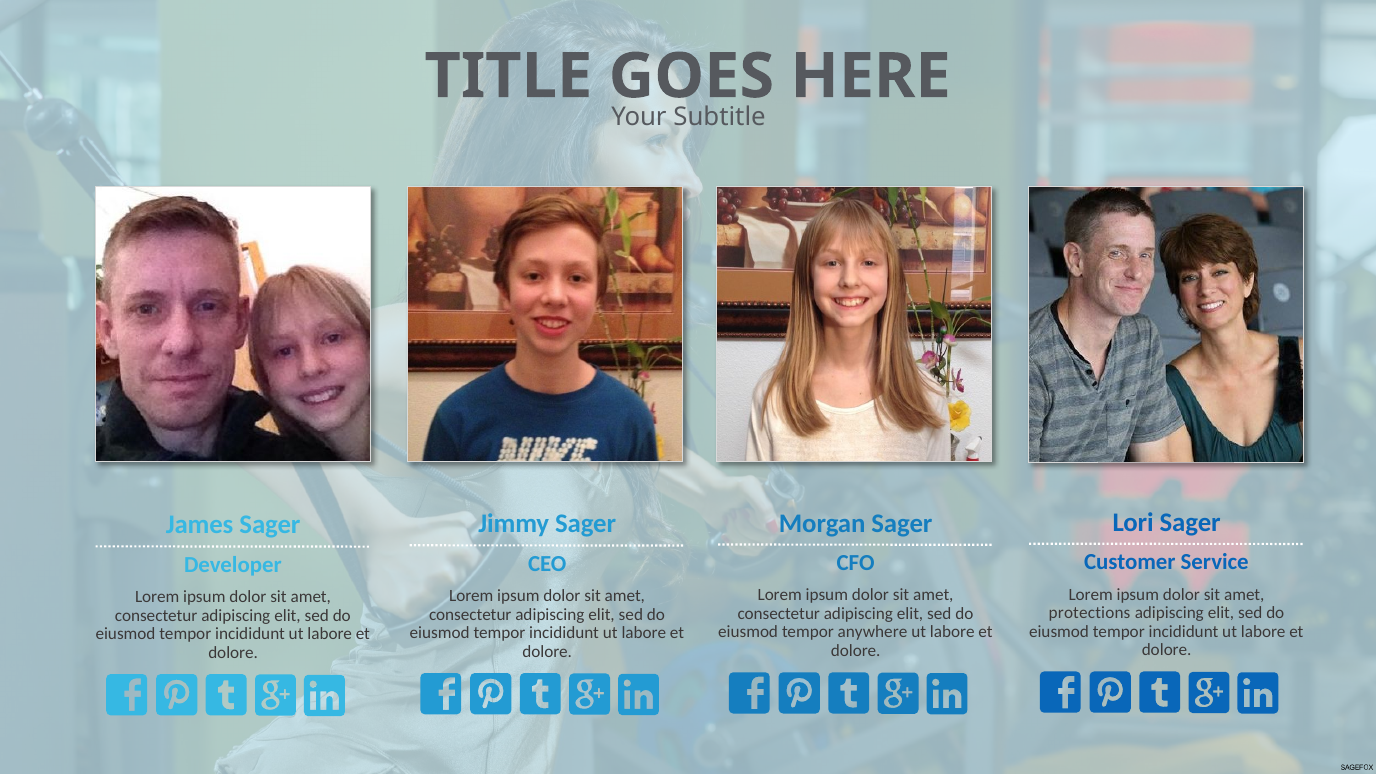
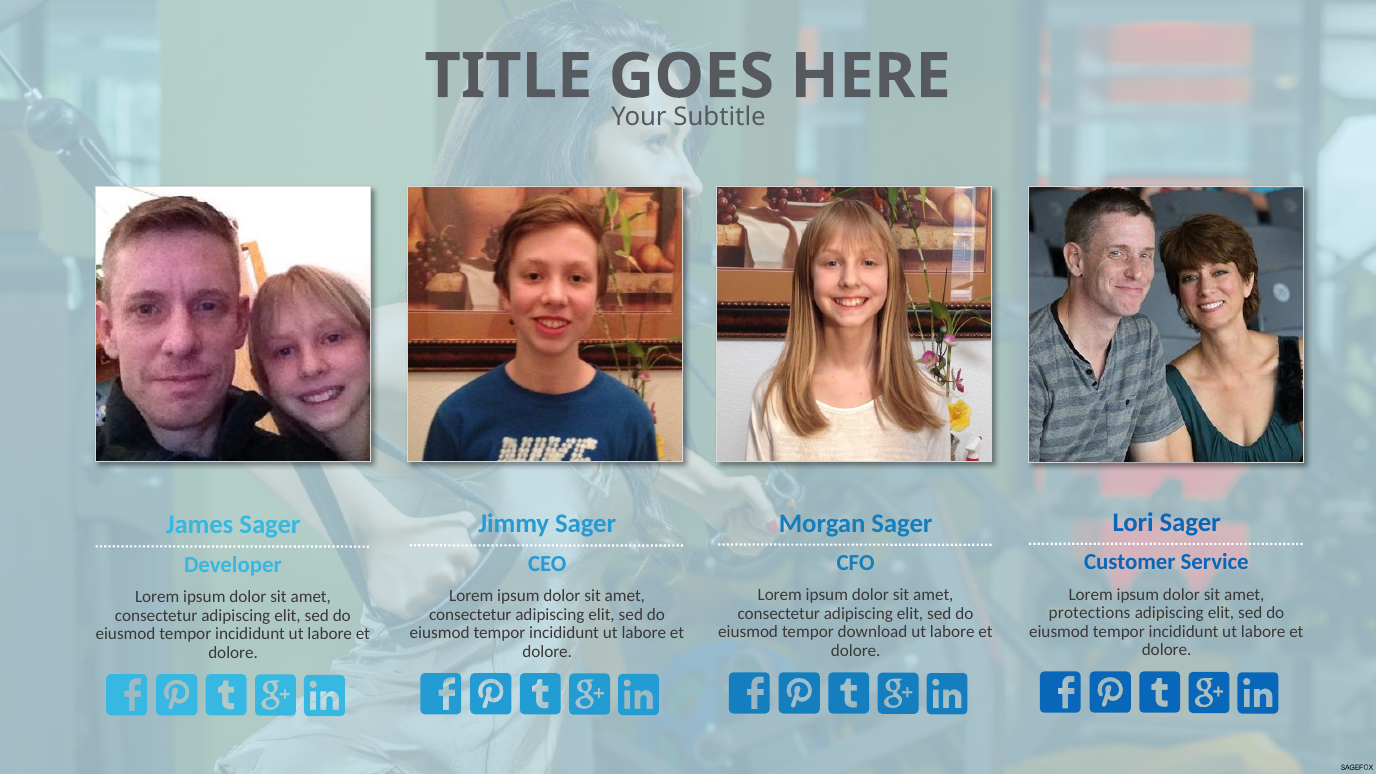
anywhere: anywhere -> download (872, 632)
